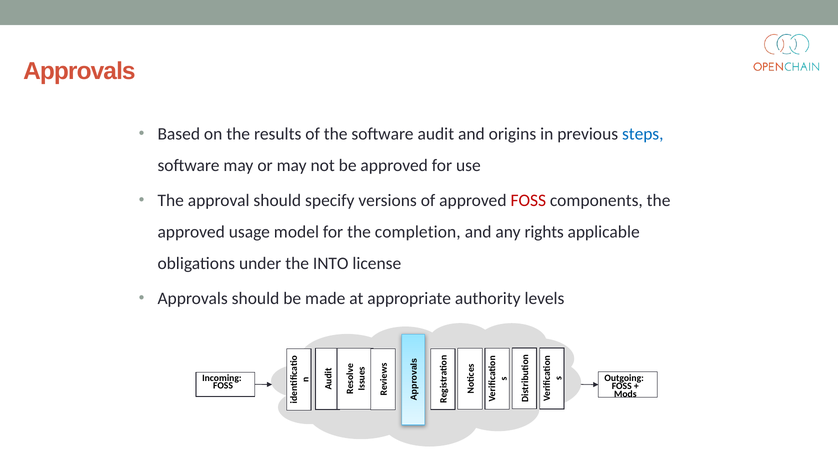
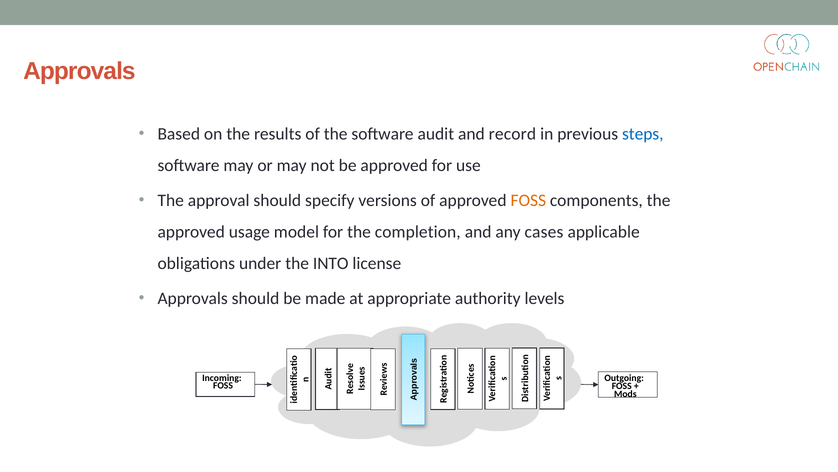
origins: origins -> record (512, 134)
FOSS colour: red -> orange (528, 200)
rights: rights -> cases (544, 232)
